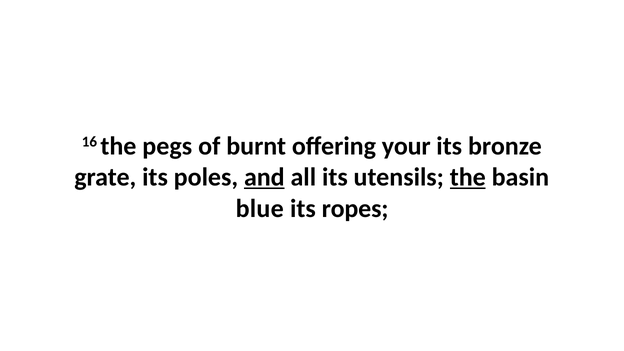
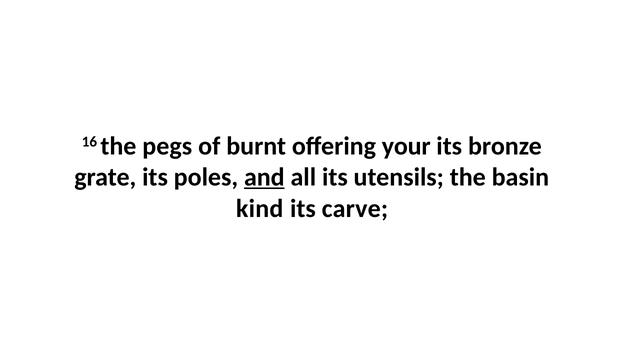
the underline: present -> none (468, 177)
blue: blue -> kind (260, 208)
ropes: ropes -> carve (355, 208)
